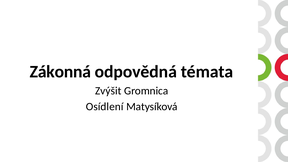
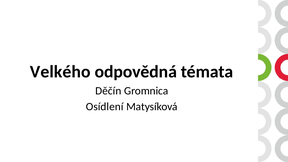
Zákonná: Zákonná -> Velkého (60, 72)
Zvýšit: Zvýšit -> Děčín (108, 91)
